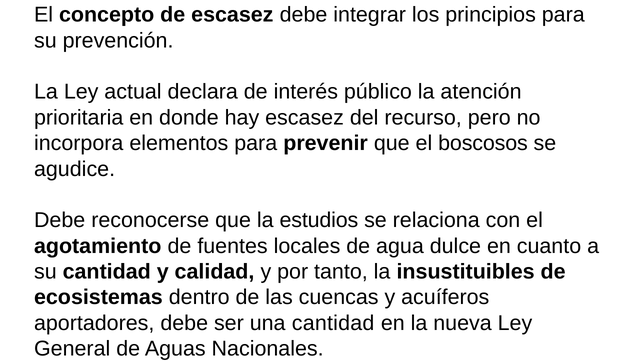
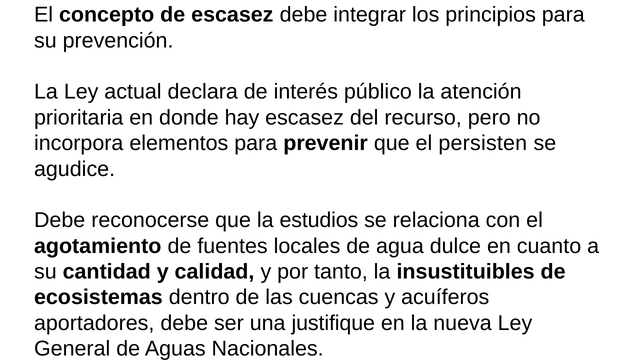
boscosos: boscosos -> persisten (483, 144)
una cantidad: cantidad -> justifique (333, 324)
